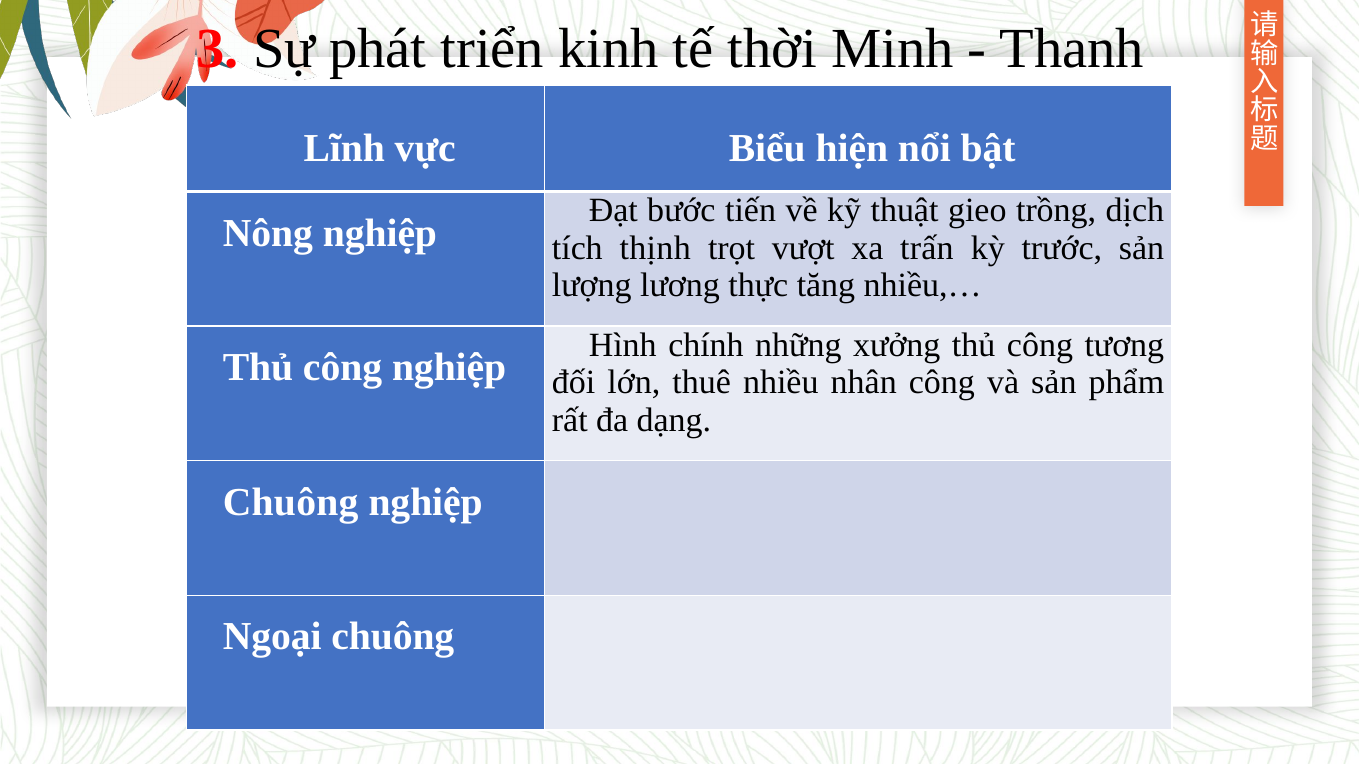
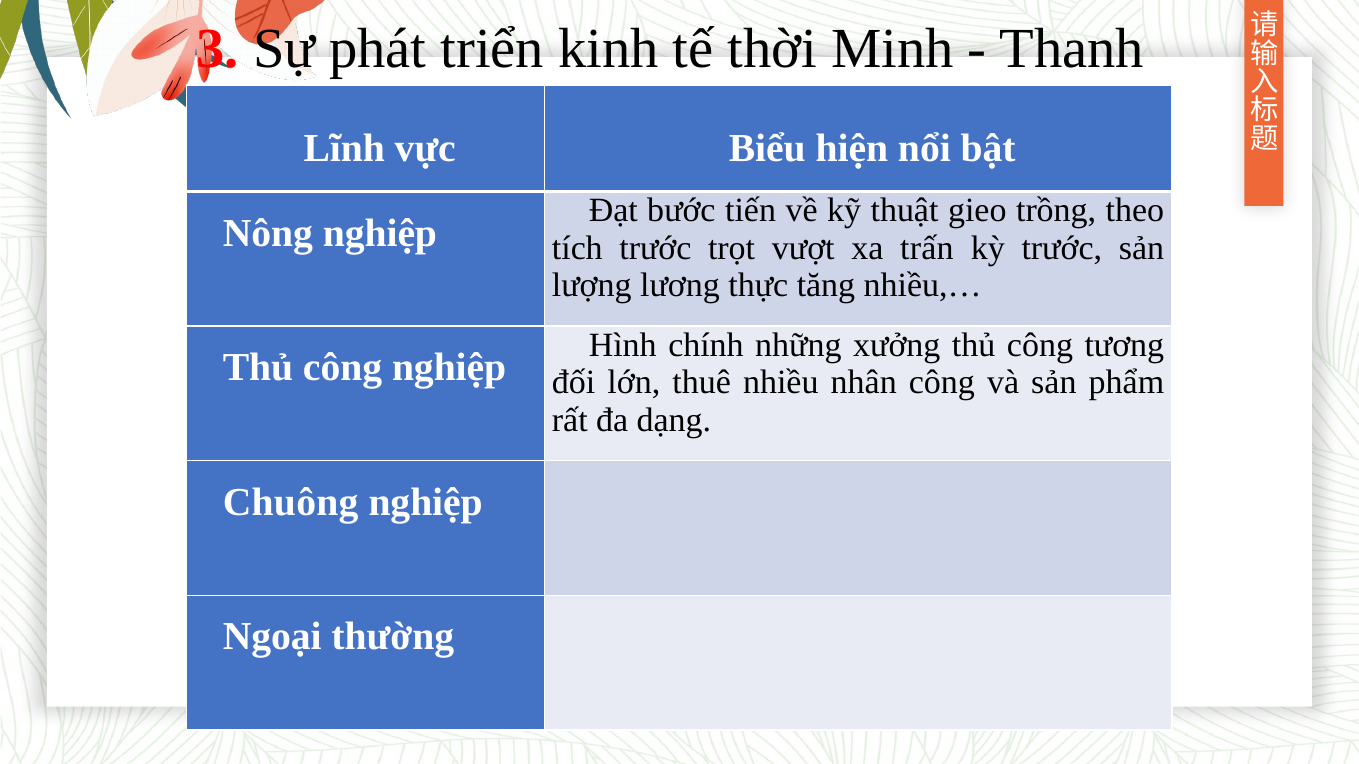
dịch: dịch -> theo (1135, 211)
tích thịnh: thịnh -> trước (655, 248)
Ngoại chuông: chuông -> thường (393, 637)
